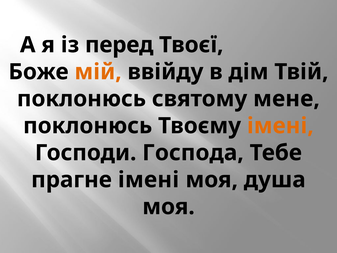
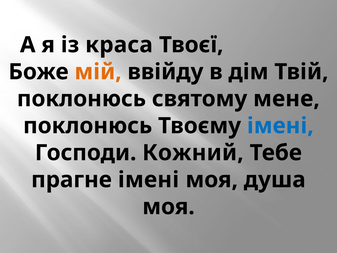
перед: перед -> краса (119, 45)
імені colour: orange -> blue (280, 126)
Господа: Господа -> Кожний (193, 153)
